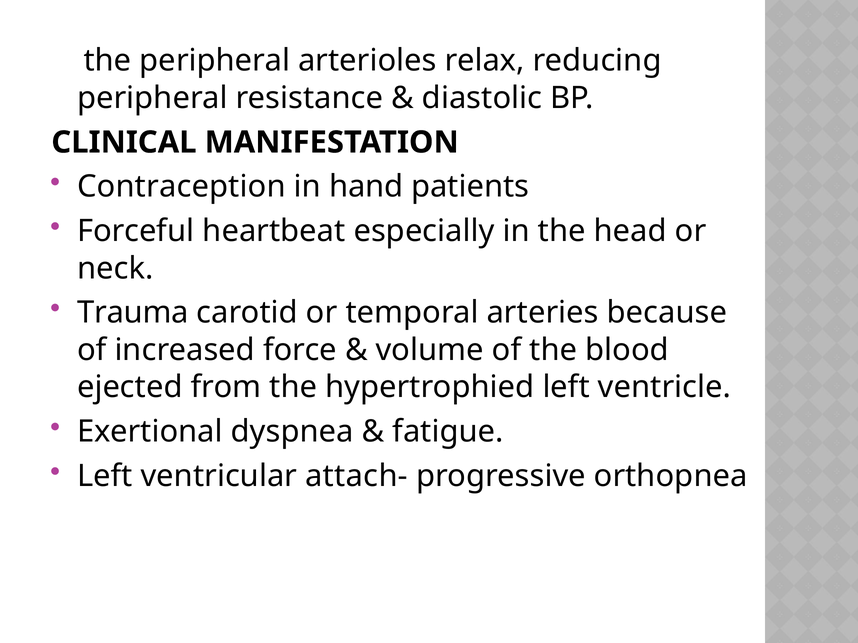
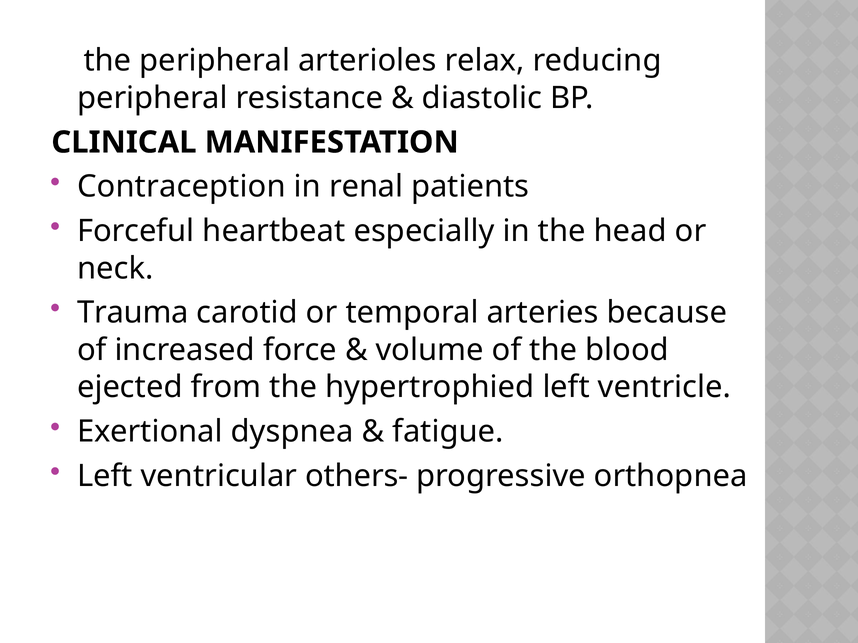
hand: hand -> renal (366, 187)
attach-: attach- -> others- (357, 476)
